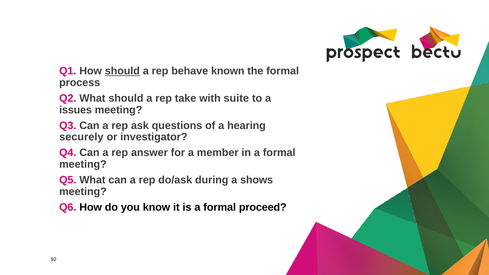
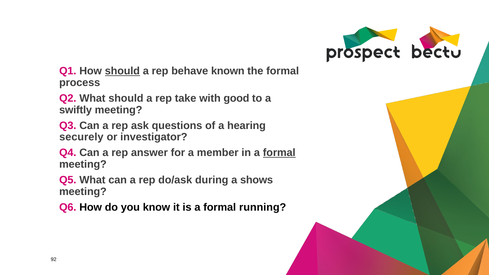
suite: suite -> good (236, 98)
issues: issues -> swiftly (76, 110)
formal underline: none -> present (279, 153)
proceed: proceed -> running (263, 207)
